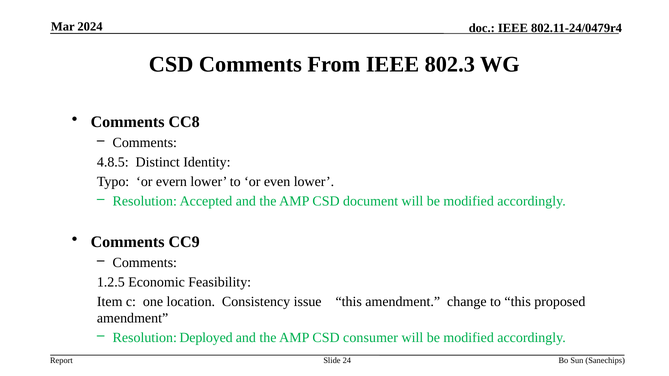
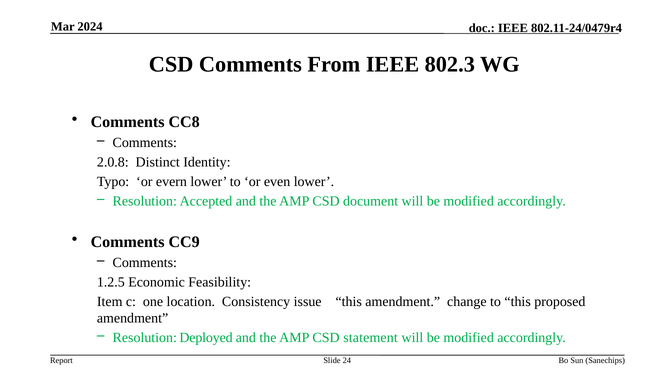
4.8.5: 4.8.5 -> 2.0.8 (113, 162)
consumer: consumer -> statement (371, 338)
